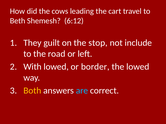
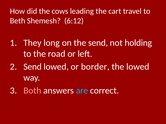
guilt: guilt -> long (52, 43)
the stop: stop -> send (98, 43)
include: include -> holding (138, 43)
With: With -> Send (32, 67)
Both colour: yellow -> pink (32, 91)
